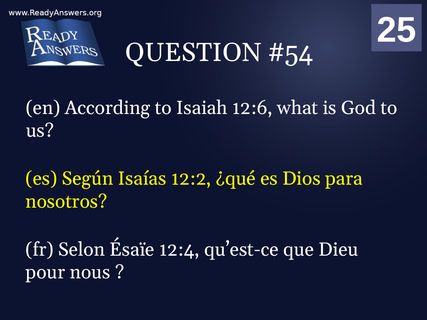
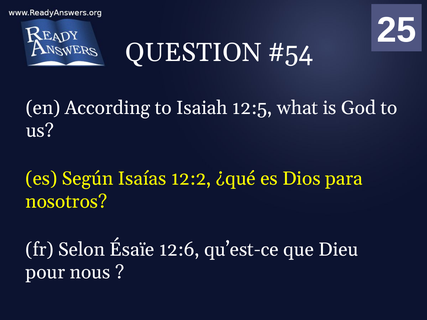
12:6: 12:6 -> 12:5 (252, 108)
12:4: 12:4 -> 12:6 (179, 250)
